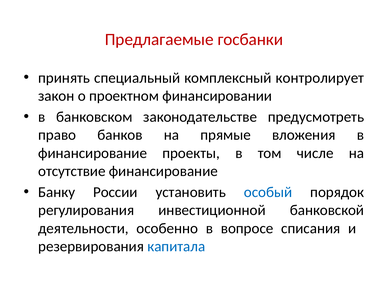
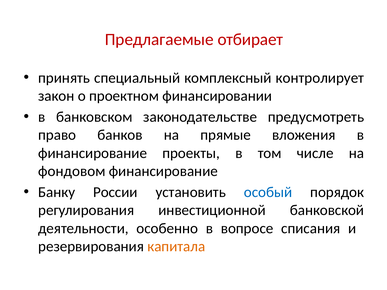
госбанки: госбанки -> отбирает (250, 39)
отсутствие: отсутствие -> фондовом (72, 171)
капитала colour: blue -> orange (176, 247)
